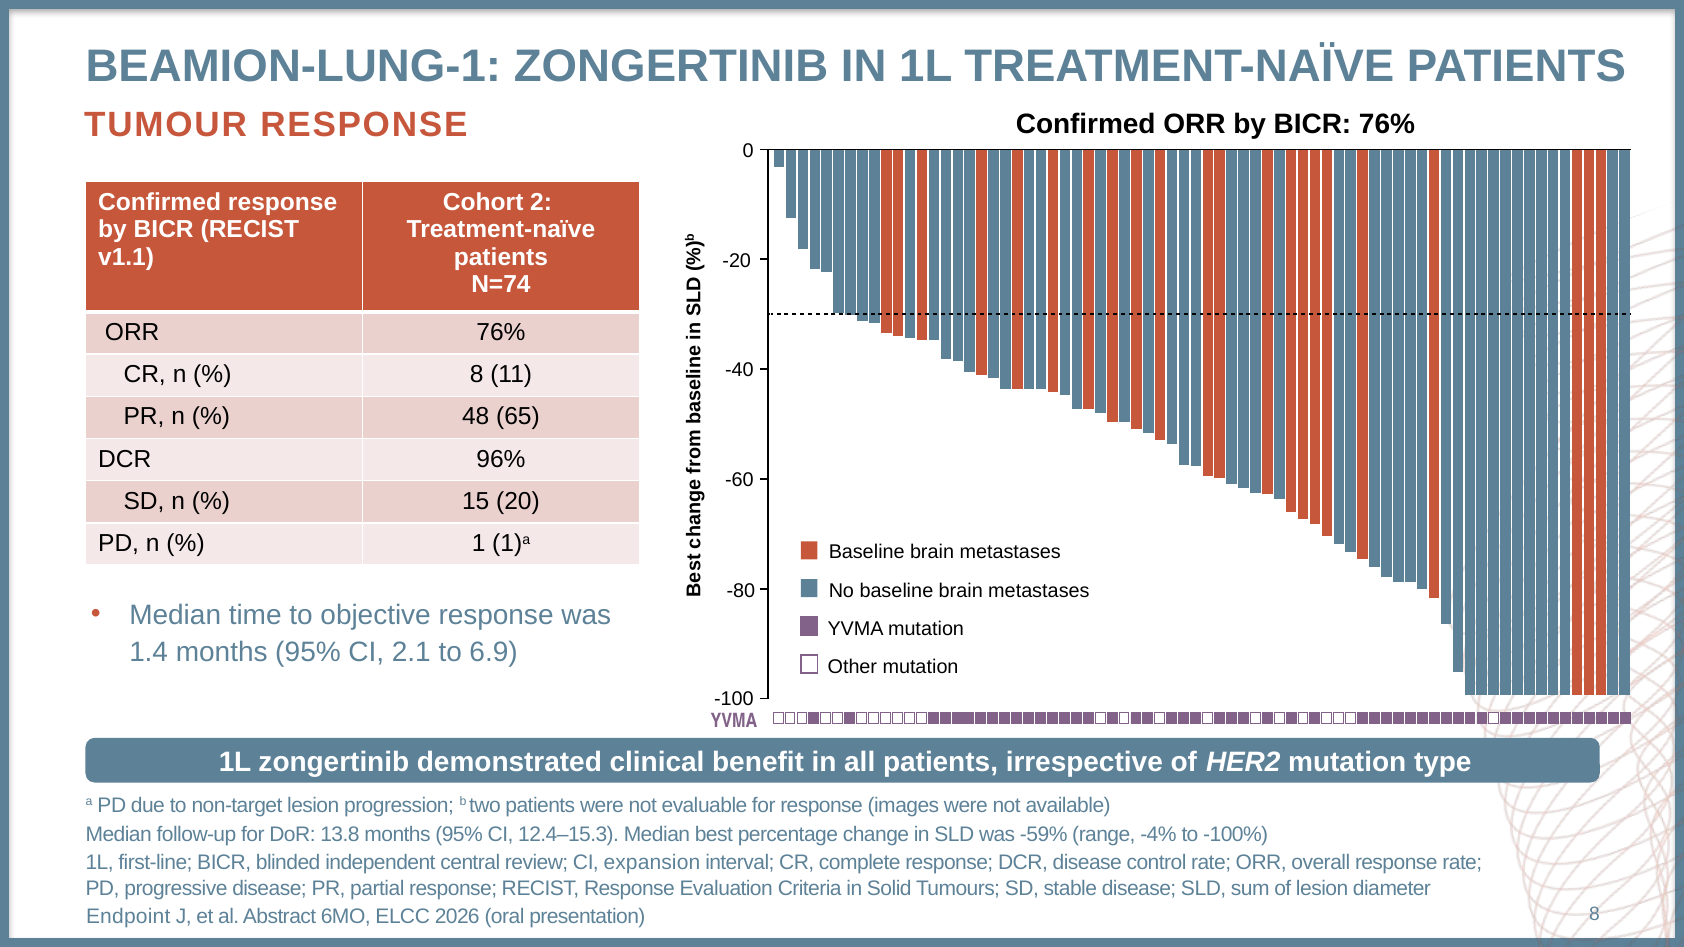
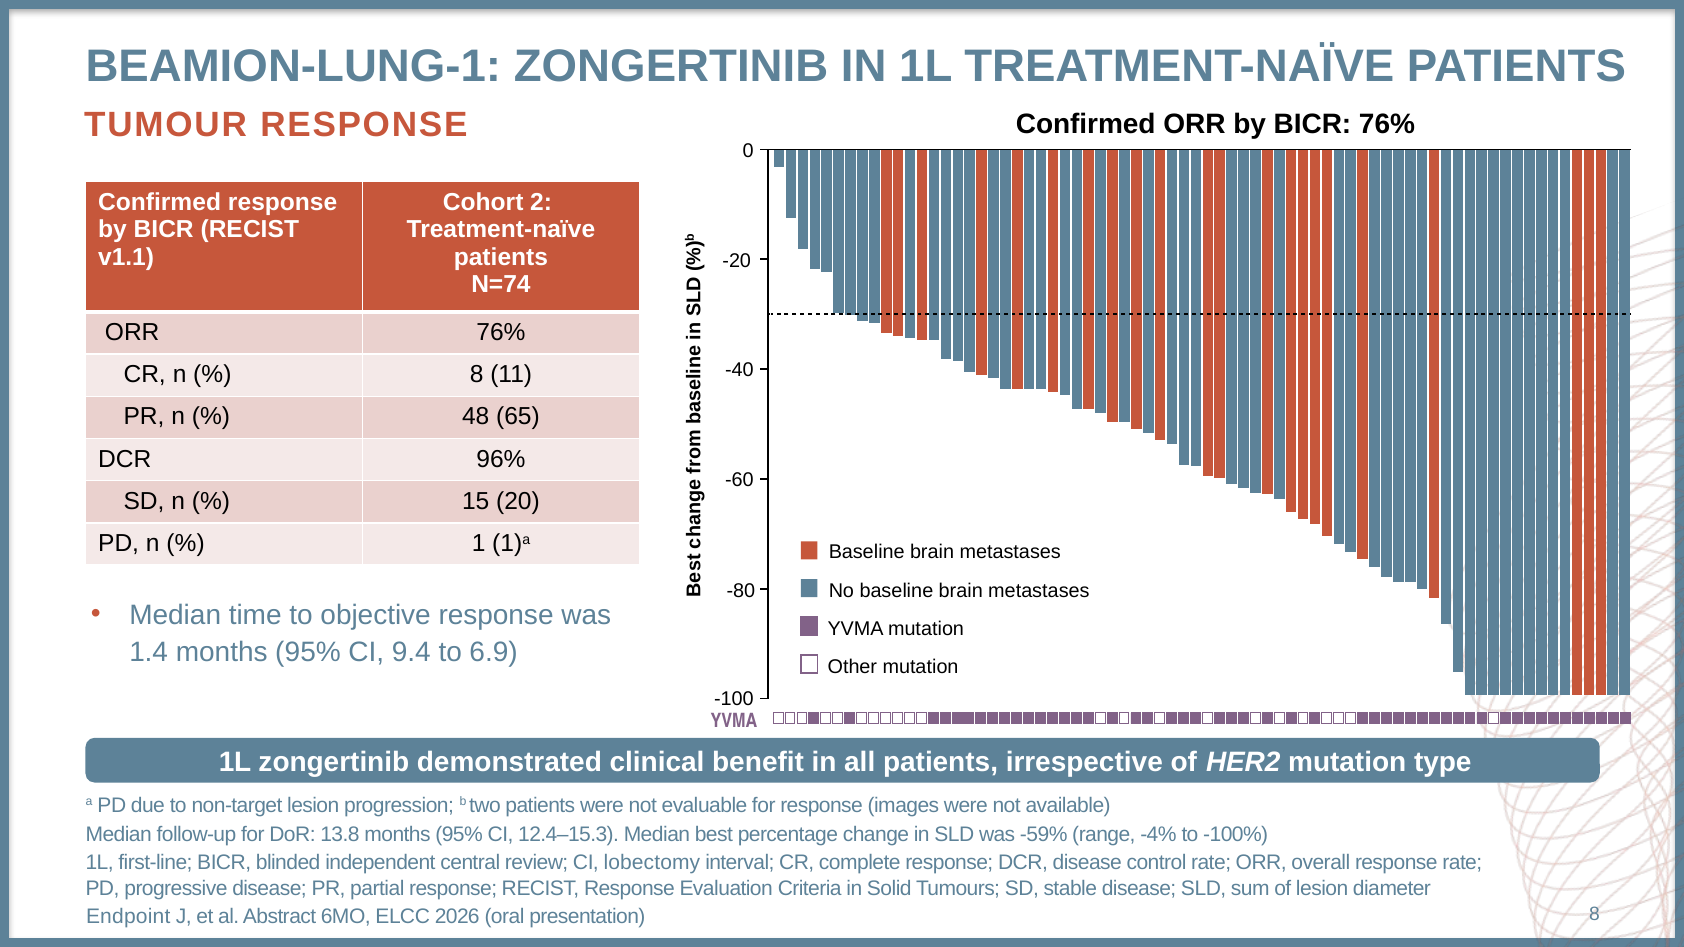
2.1: 2.1 -> 9.4 (411, 652)
expansion: expansion -> lobectomy (652, 863)
